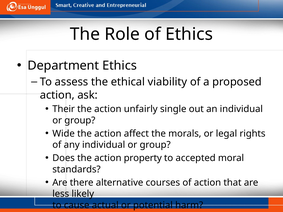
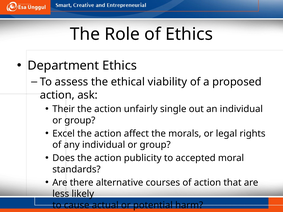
Wide: Wide -> Excel (64, 134)
property: property -> publicity (143, 158)
